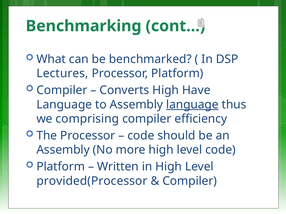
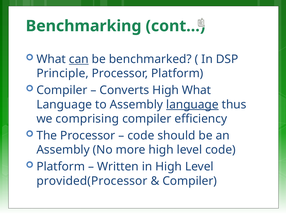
can underline: none -> present (79, 59)
Lectures: Lectures -> Principle (63, 74)
High Have: Have -> What (196, 90)
